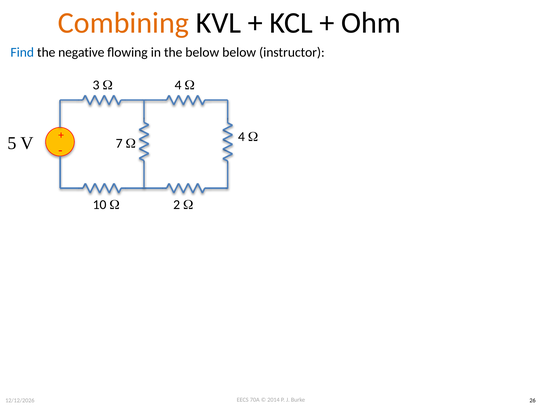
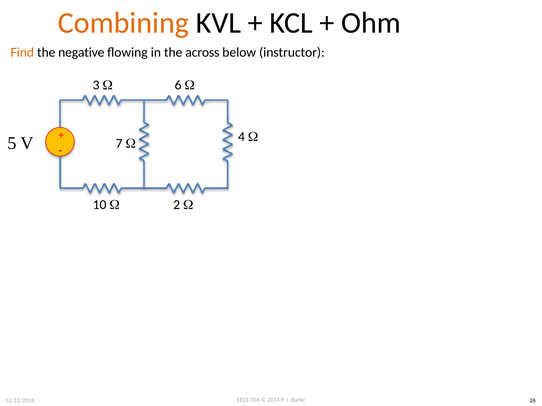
Find colour: blue -> orange (22, 52)
the below: below -> across (202, 52)
3 W 4: 4 -> 6 (178, 85)
